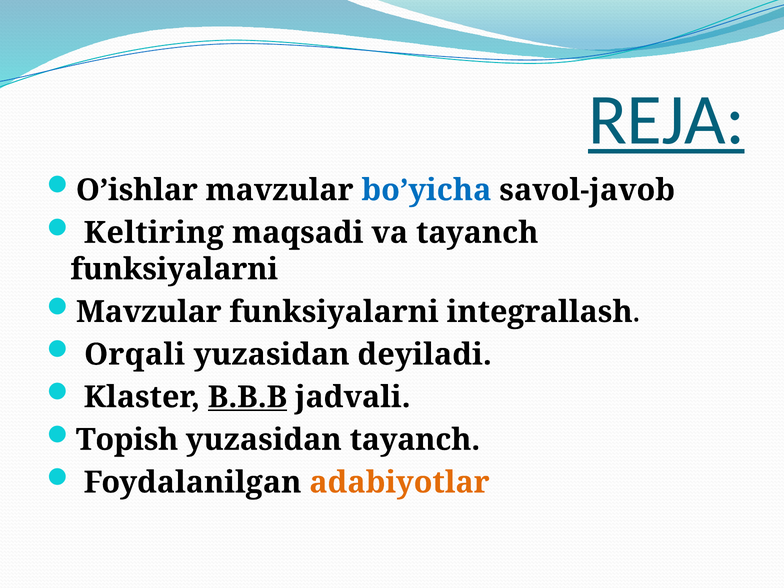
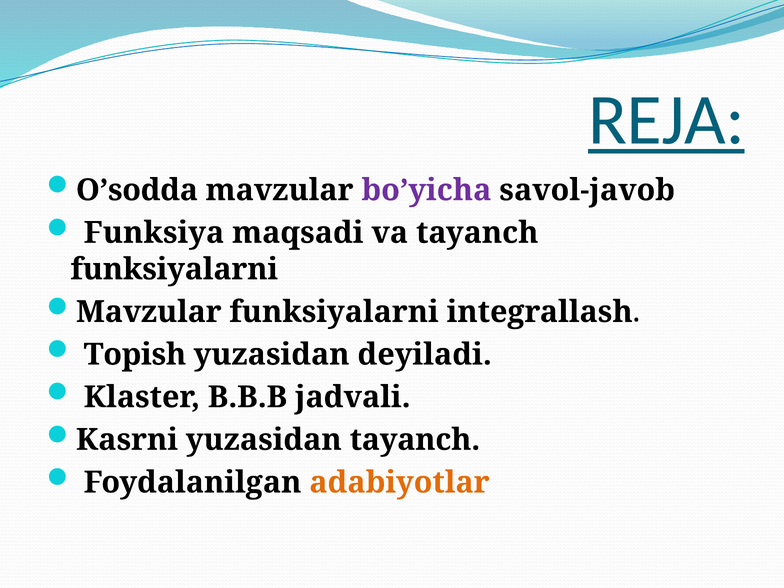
O’ishlar: O’ishlar -> O’sodda (137, 190)
bo’yicha colour: blue -> purple (426, 190)
Keltiring: Keltiring -> Funksiya (154, 233)
Orqali: Orqali -> Topish (135, 355)
B.B.B underline: present -> none (248, 397)
Topish: Topish -> Kasrni (127, 440)
